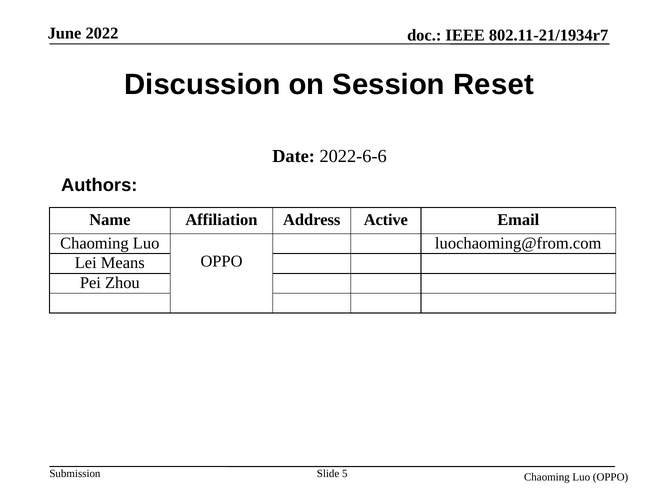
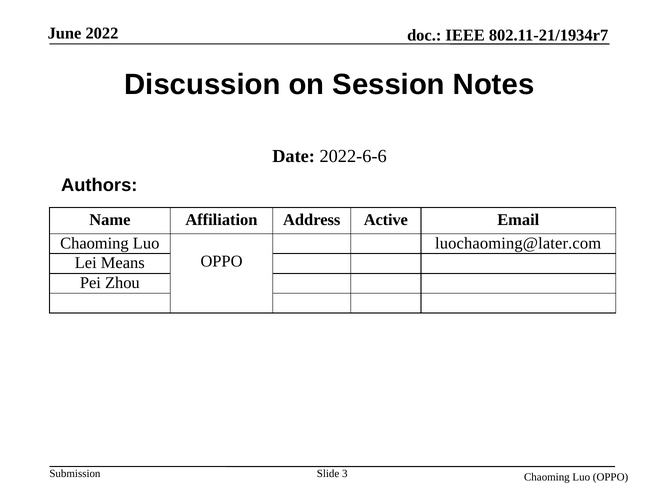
Reset: Reset -> Notes (494, 84)
luochaoming@from.com: luochaoming@from.com -> luochaoming@later.com (518, 243)
5: 5 -> 3 (345, 474)
